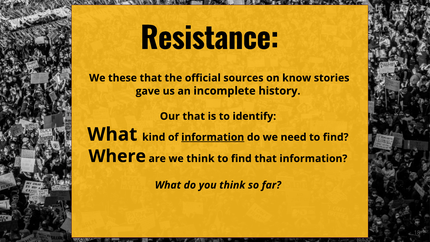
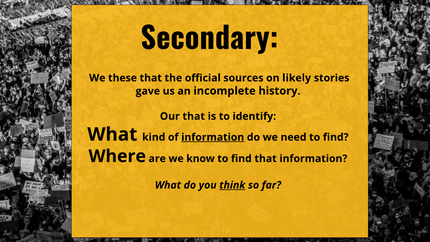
Resistance: Resistance -> Secondary (209, 39)
know: know -> likely (297, 78)
we think: think -> know (201, 159)
think underline: none -> present (232, 185)
